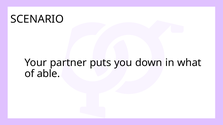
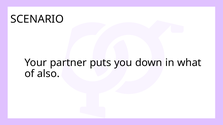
able: able -> also (48, 74)
